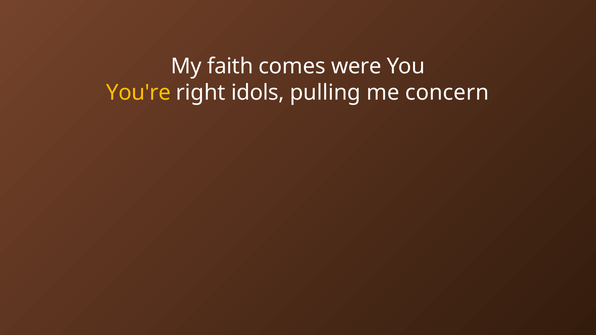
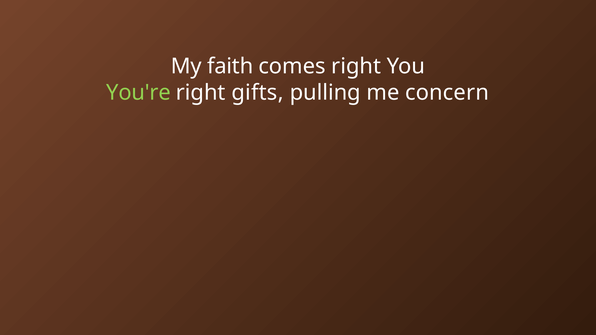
comes were: were -> right (356, 66)
You're colour: yellow -> light green (139, 93)
idols: idols -> gifts (258, 93)
